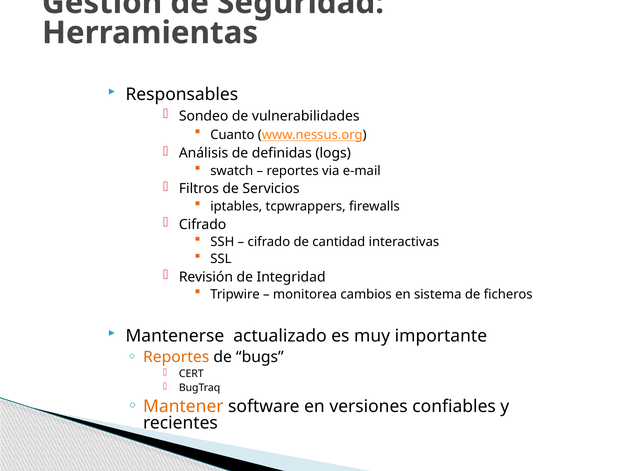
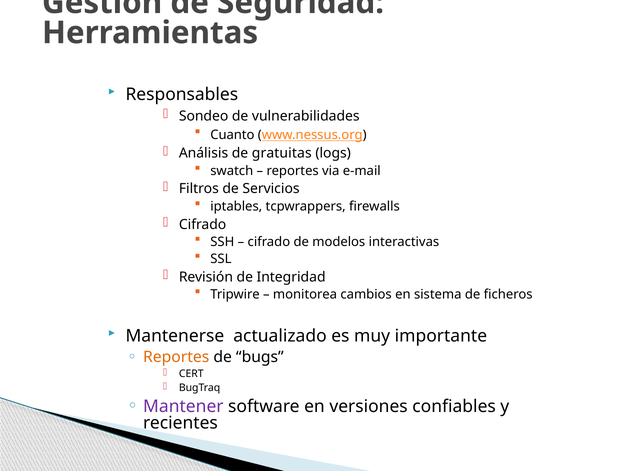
definidas: definidas -> gratuitas (282, 153)
cantidad: cantidad -> modelos (339, 242)
Mantener colour: orange -> purple (183, 406)
